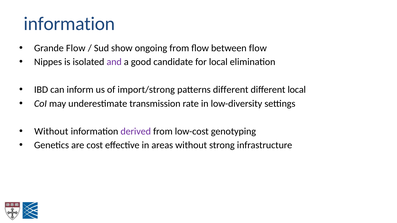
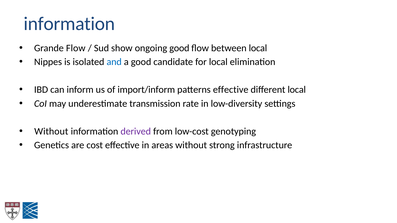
ongoing from: from -> good (179, 48)
between flow: flow -> local (258, 48)
and colour: purple -> blue (114, 62)
import/strong: import/strong -> import/inform (146, 90)
patterns different: different -> effective (231, 90)
